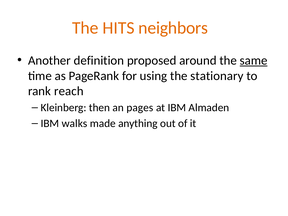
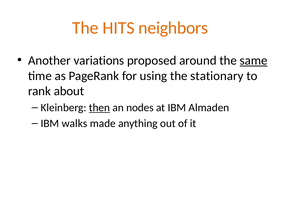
definition: definition -> variations (99, 60)
reach: reach -> about (69, 91)
then underline: none -> present (100, 108)
pages: pages -> nodes (140, 108)
